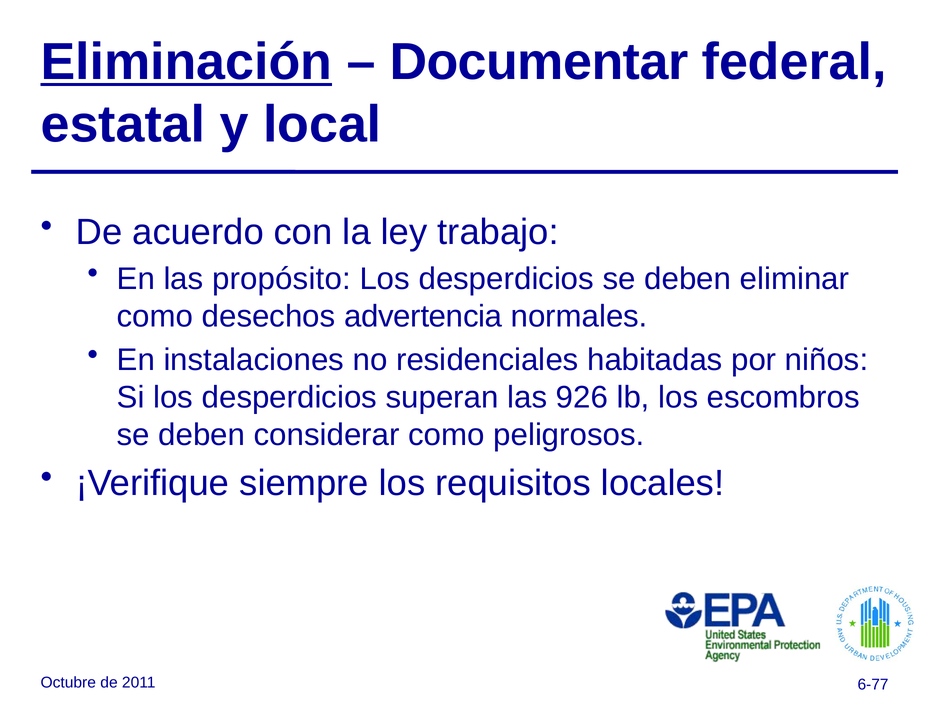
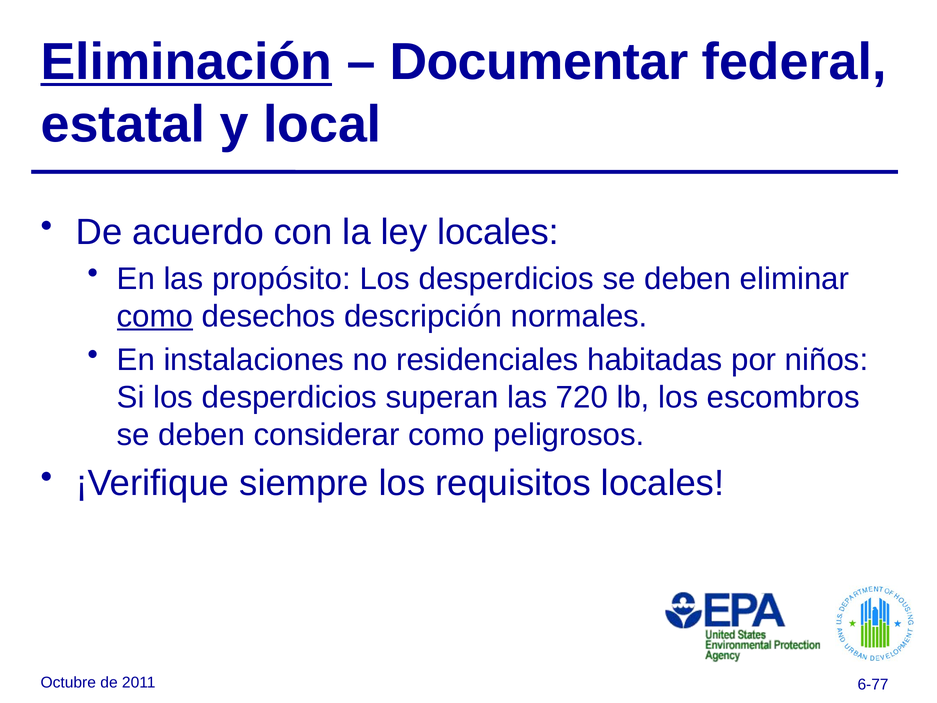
ley trabajo: trabajo -> locales (498, 232)
como underline: none -> present (155, 316)
advertencia: advertencia -> descripción (423, 316)
926: 926 -> 720 (582, 397)
